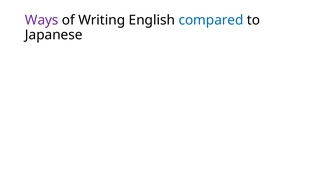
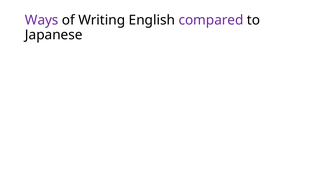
compared colour: blue -> purple (211, 20)
